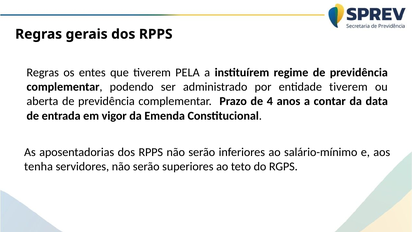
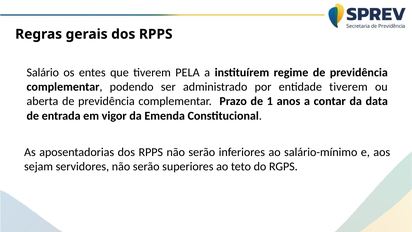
Regras: Regras -> Salário (43, 72)
4: 4 -> 1 (270, 101)
tenha: tenha -> sejam (39, 166)
